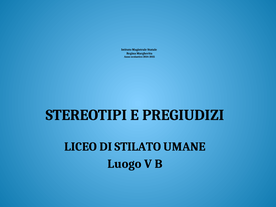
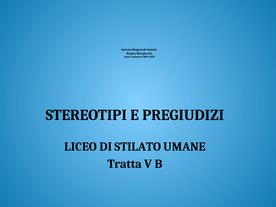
Luogo: Luogo -> Tratta (125, 164)
